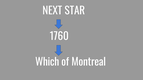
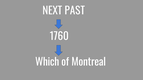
STAR: STAR -> PAST (75, 11)
